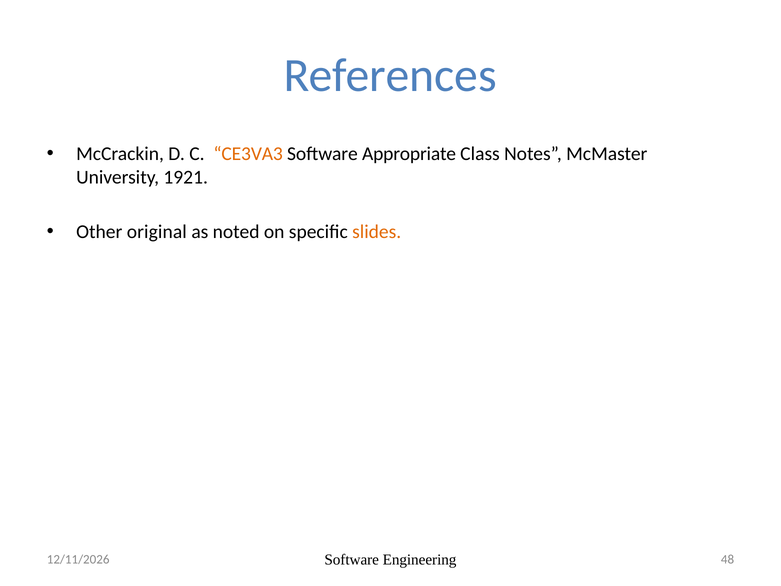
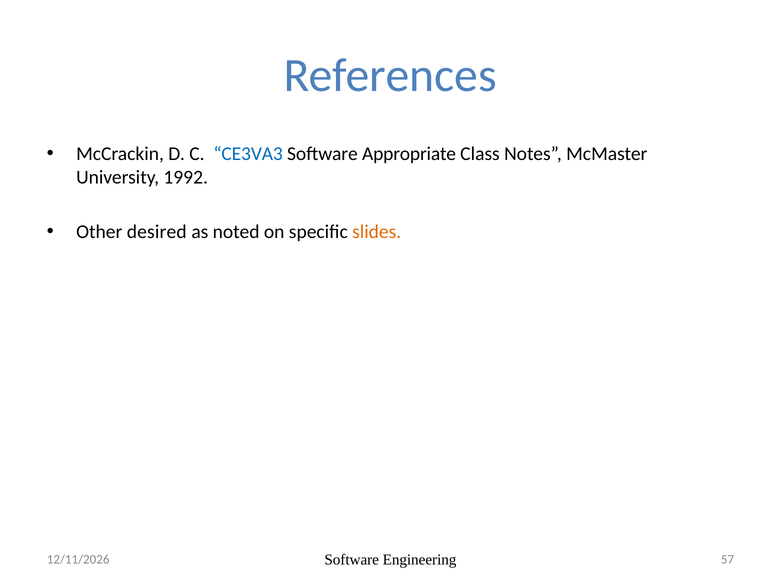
CE3VA3 colour: orange -> blue (248, 154)
1921: 1921 -> 1992 (186, 177)
original: original -> desired (157, 232)
48: 48 -> 57 (728, 559)
